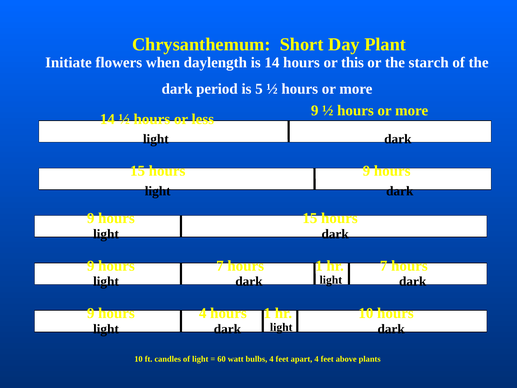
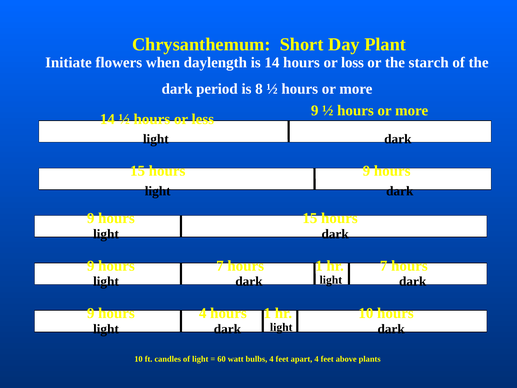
this: this -> loss (352, 63)
5: 5 -> 8 (259, 89)
